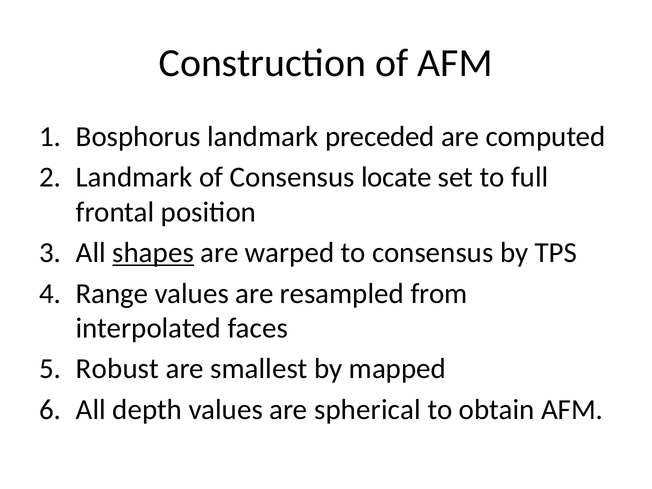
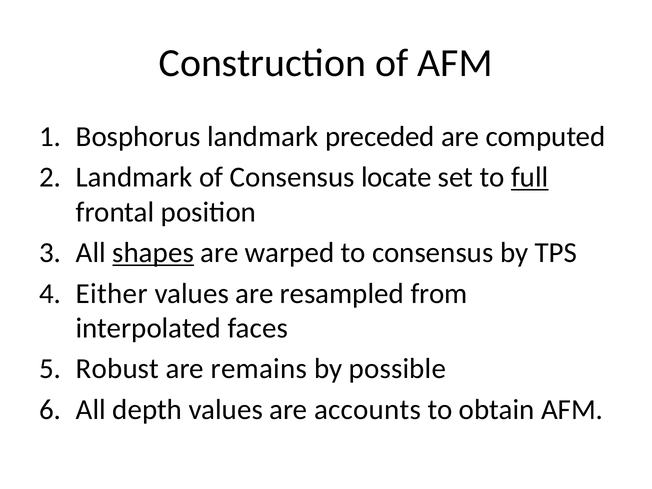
full underline: none -> present (530, 177)
Range: Range -> Either (112, 293)
smallest: smallest -> remains (259, 369)
mapped: mapped -> possible (397, 369)
spherical: spherical -> accounts (367, 409)
